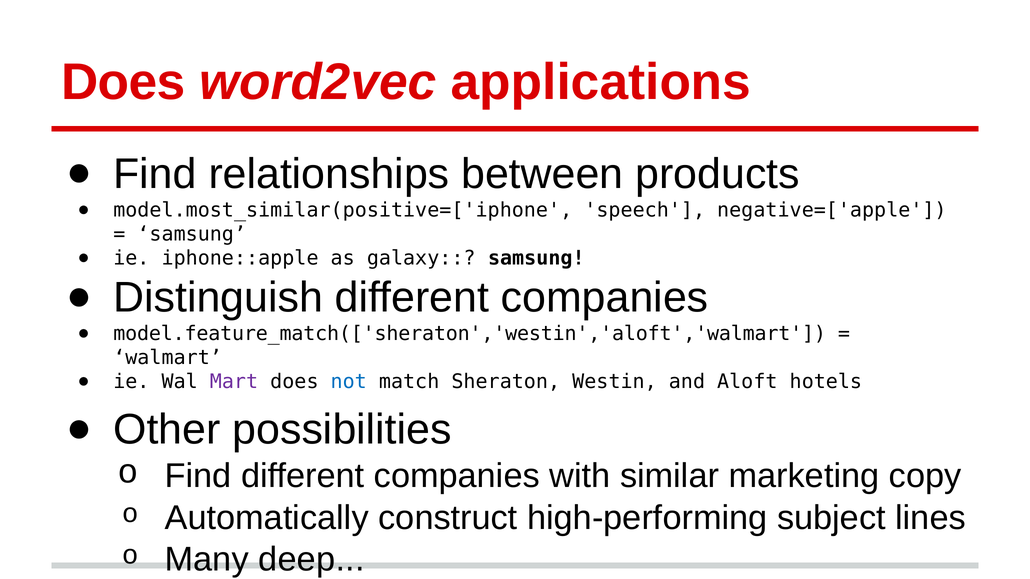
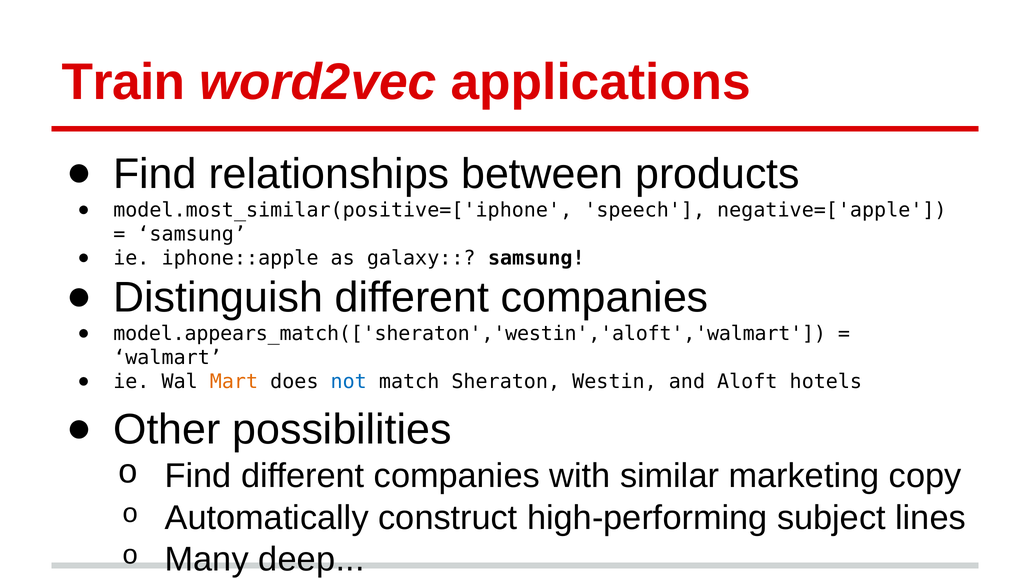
Does: Does -> Train (123, 82)
model.feature_match(['sheraton','westin','aloft','walmart: model.feature_match(['sheraton','westin','aloft','walmart -> model.appears_match(['sheraton','westin','aloft','walmart (470, 334)
Mart colour: purple -> orange (234, 382)
